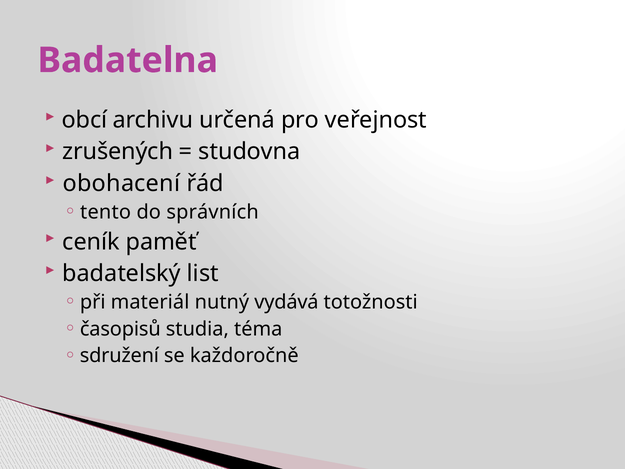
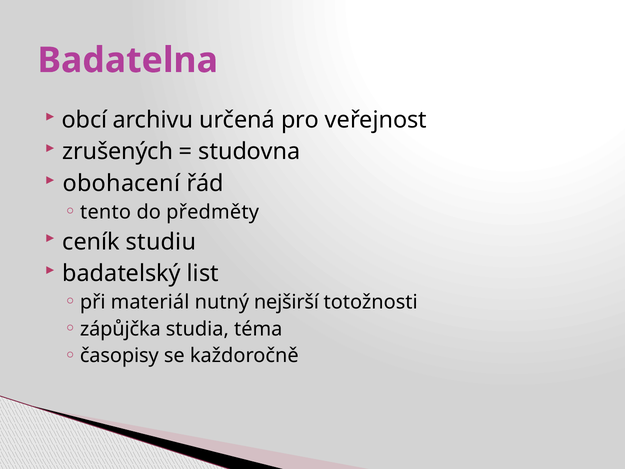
správních: správních -> předměty (213, 212)
paměť: paměť -> studiu (161, 242)
vydává: vydává -> nejširší (286, 302)
časopisů: časopisů -> zápůjčka (120, 329)
sdružení: sdružení -> časopisy (119, 356)
